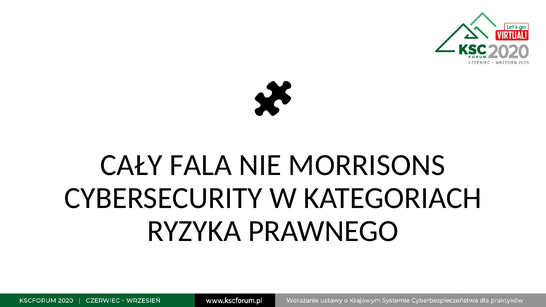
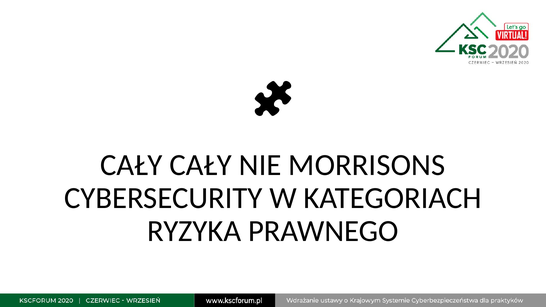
CAŁY FALA: FALA -> CAŁY (201, 165)
